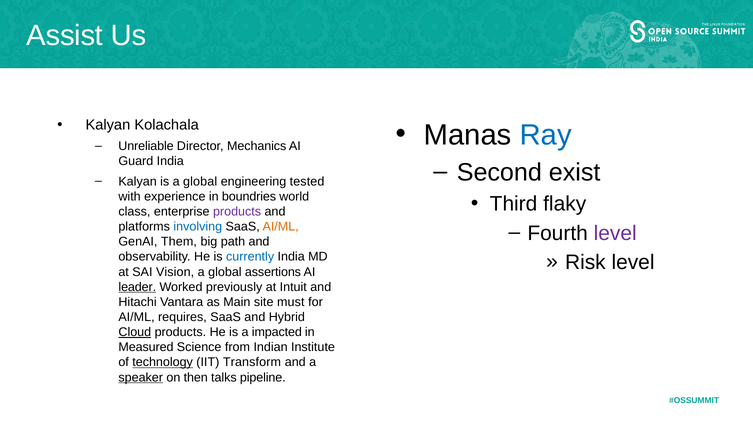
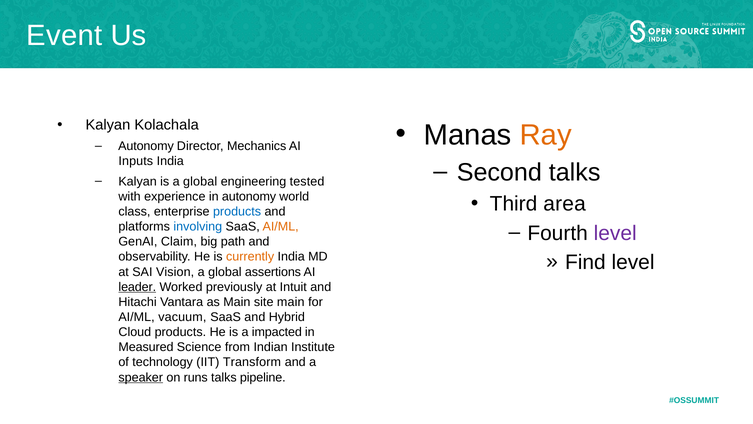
Assist: Assist -> Event (64, 35)
Ray colour: blue -> orange (546, 135)
Unreliable: Unreliable -> Autonomy (146, 146)
Guard: Guard -> Inputs (136, 161)
Second exist: exist -> talks (575, 172)
in boundries: boundries -> autonomy (249, 196)
flaky: flaky -> area (565, 204)
products colour: purple -> blue (237, 211)
Them: Them -> Claim (179, 242)
currently colour: blue -> orange (250, 257)
Risk: Risk -> Find (585, 262)
site must: must -> main (291, 302)
requires: requires -> vacuum (182, 317)
Cloud underline: present -> none (135, 332)
technology underline: present -> none (163, 362)
then: then -> runs (196, 377)
